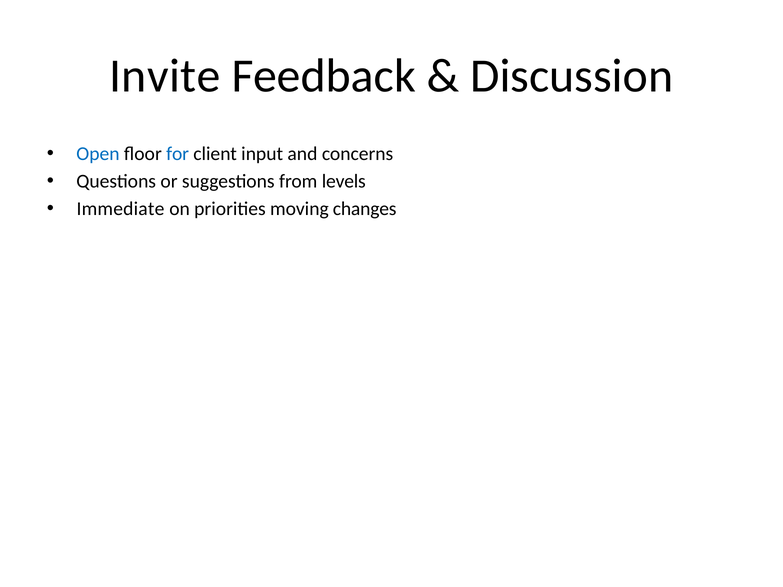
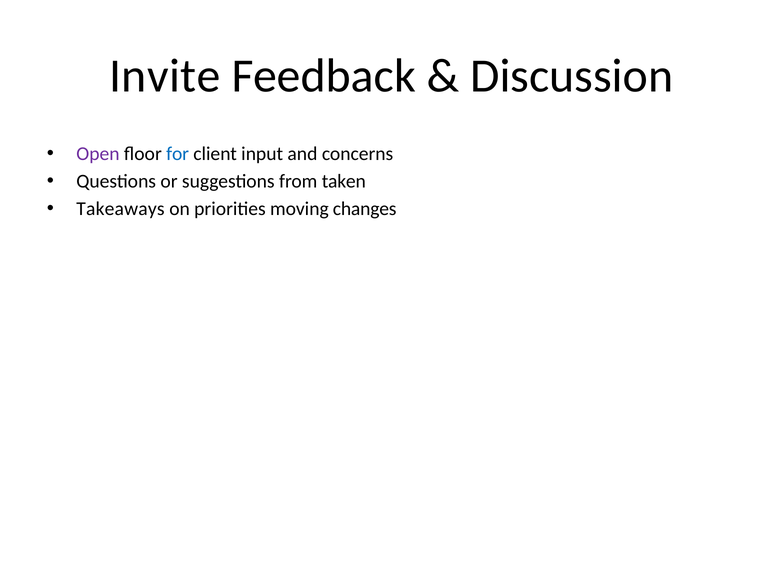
Open colour: blue -> purple (98, 154)
levels: levels -> taken (344, 181)
Immediate: Immediate -> Takeaways (120, 209)
